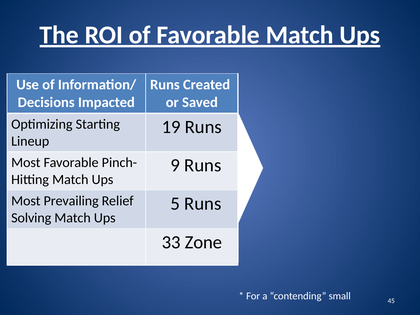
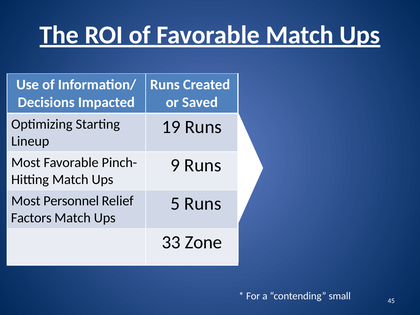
Prevailing: Prevailing -> Personnel (71, 201)
Solving: Solving -> Factors (31, 218)
